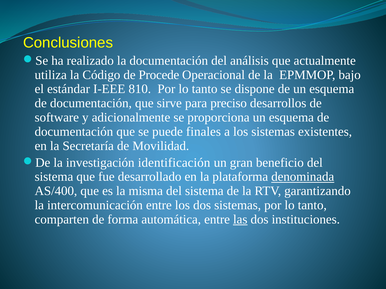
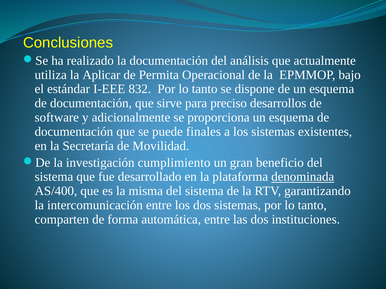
Código: Código -> Aplicar (101, 75)
Procede: Procede -> Permita (159, 75)
810: 810 -> 832 (140, 89)
identificación: identificación -> cumplimiento (174, 163)
las underline: present -> none (240, 220)
